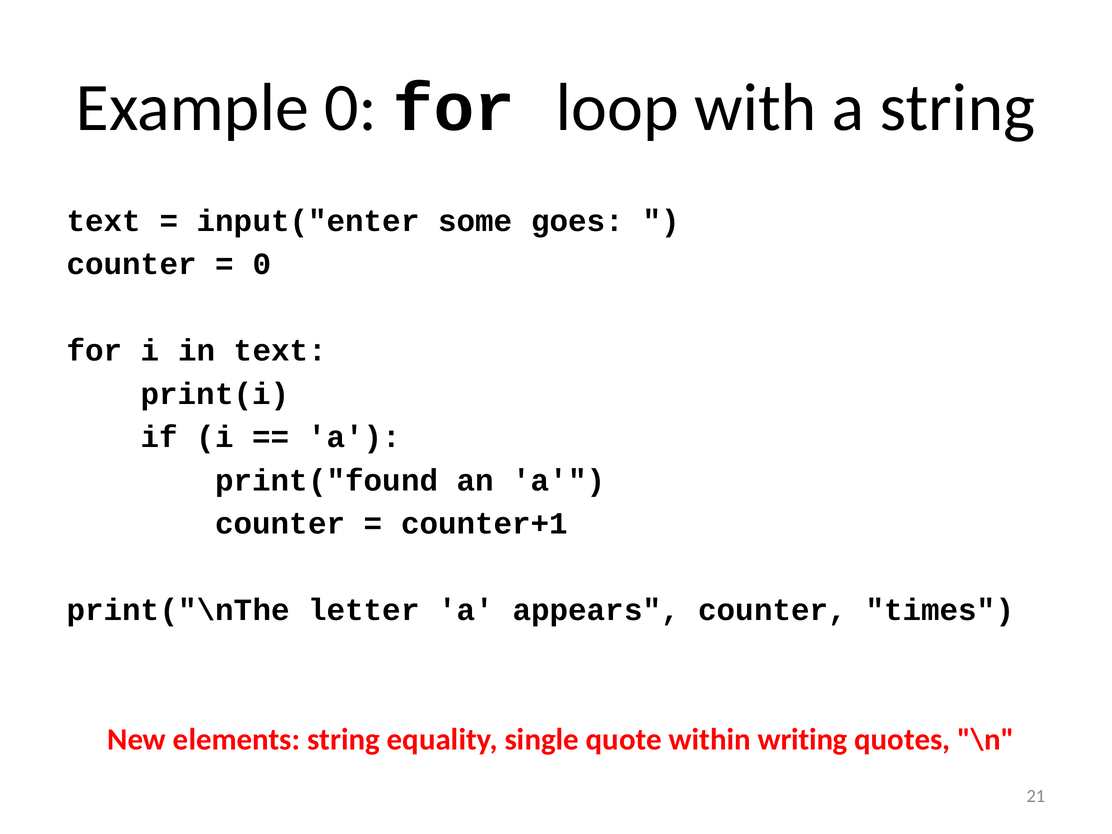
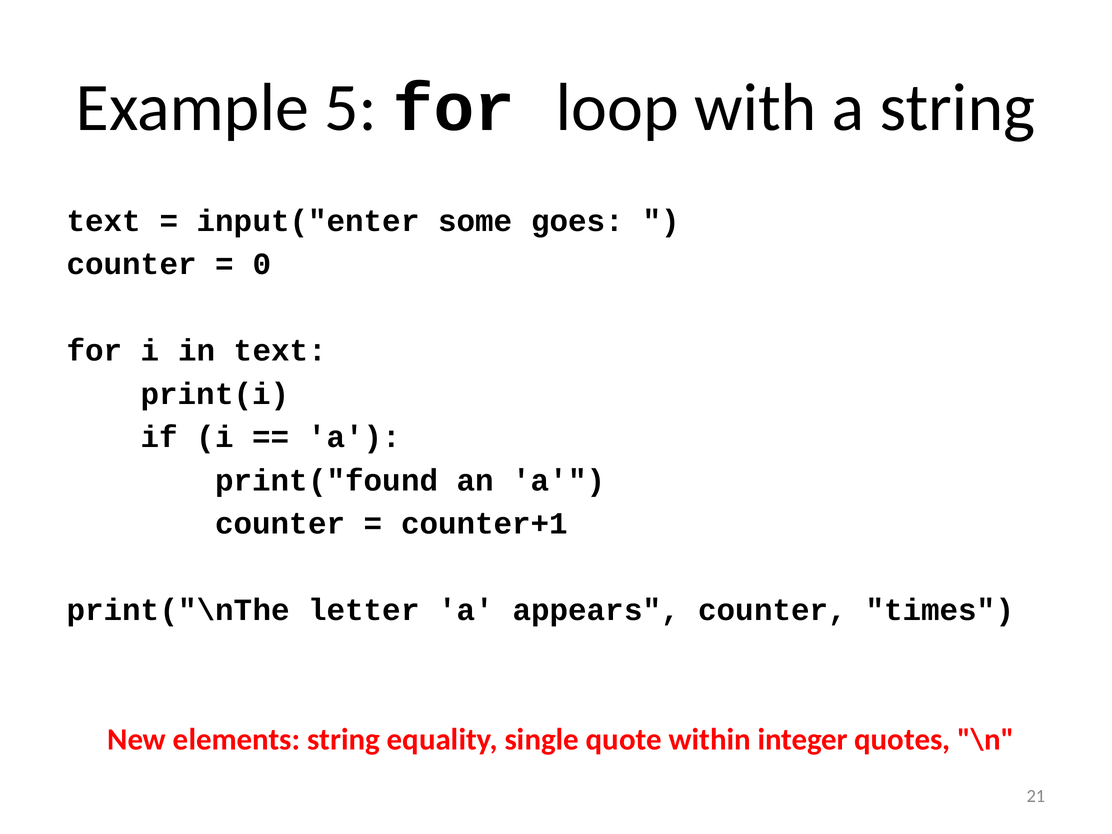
Example 0: 0 -> 5 (351, 108)
writing: writing -> integer (803, 740)
